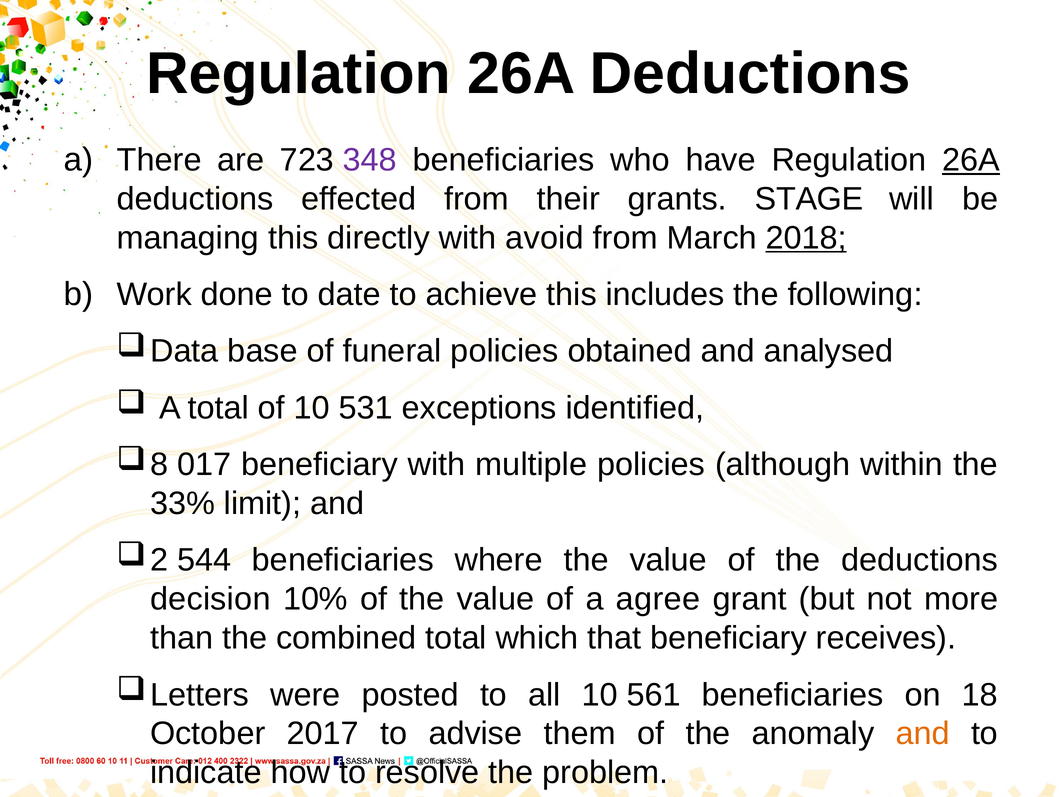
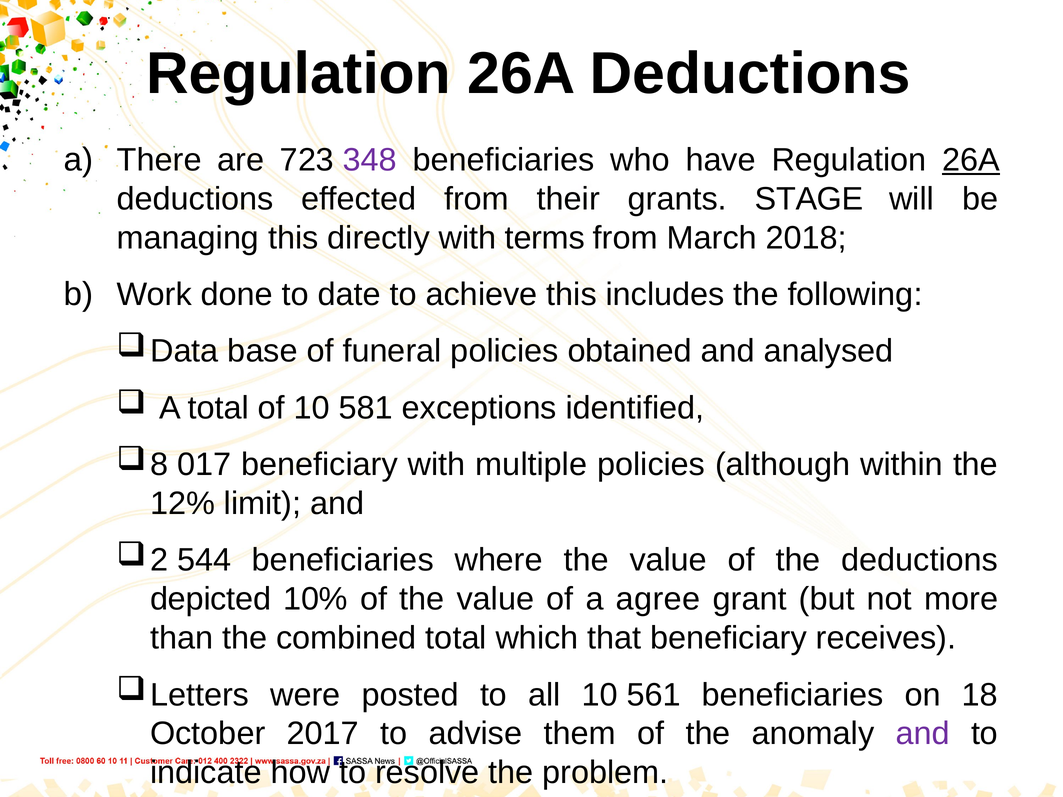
avoid: avoid -> terms (545, 238)
2018 underline: present -> none (806, 238)
531: 531 -> 581 (366, 408)
33%: 33% -> 12% (183, 504)
decision: decision -> depicted (211, 599)
and colour: orange -> purple (923, 734)
